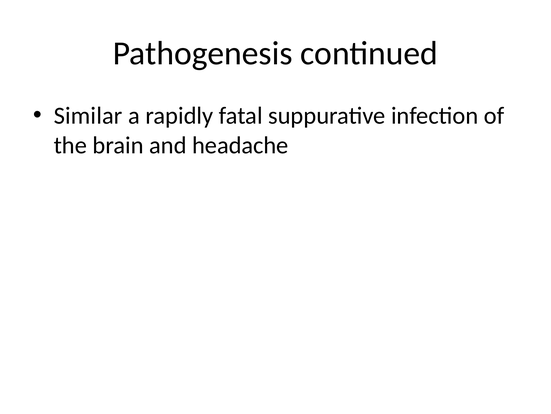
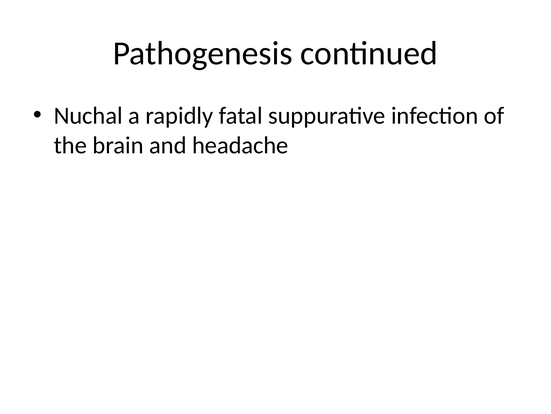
Similar: Similar -> Nuchal (88, 116)
